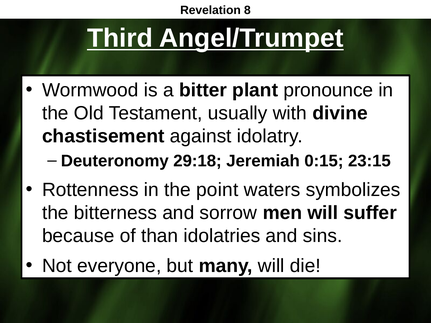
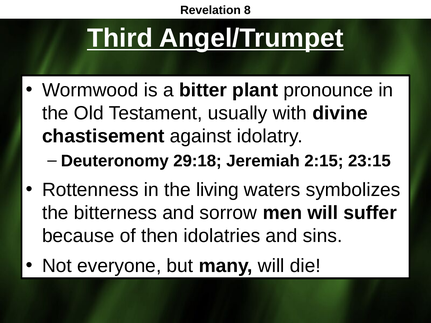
0:15: 0:15 -> 2:15 (324, 161)
point: point -> living (217, 190)
than: than -> then (160, 236)
